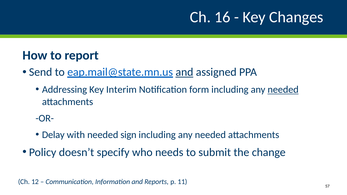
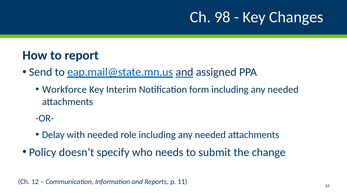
16: 16 -> 98 (222, 17)
Addressing: Addressing -> Workforce (64, 90)
needed underline: present -> none (283, 90)
sign: sign -> role (128, 135)
